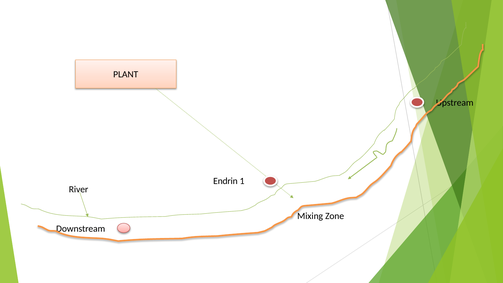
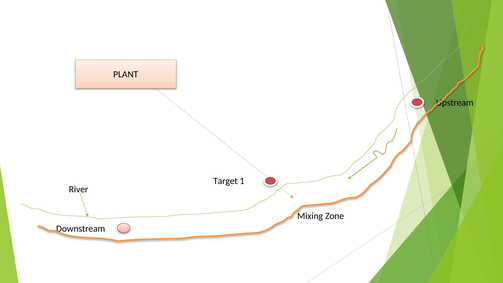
Endrin: Endrin -> Target (225, 181)
